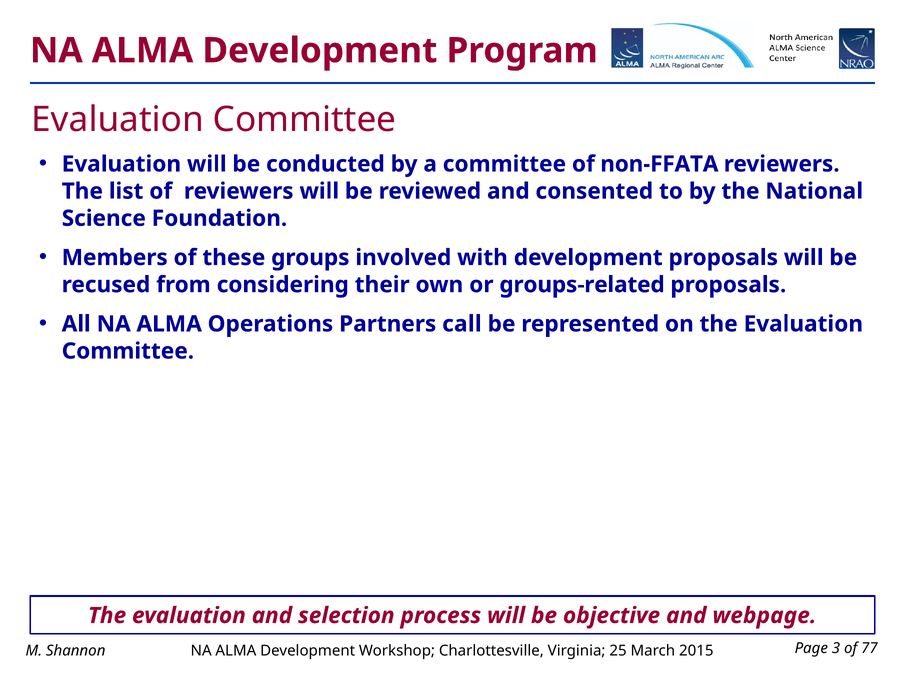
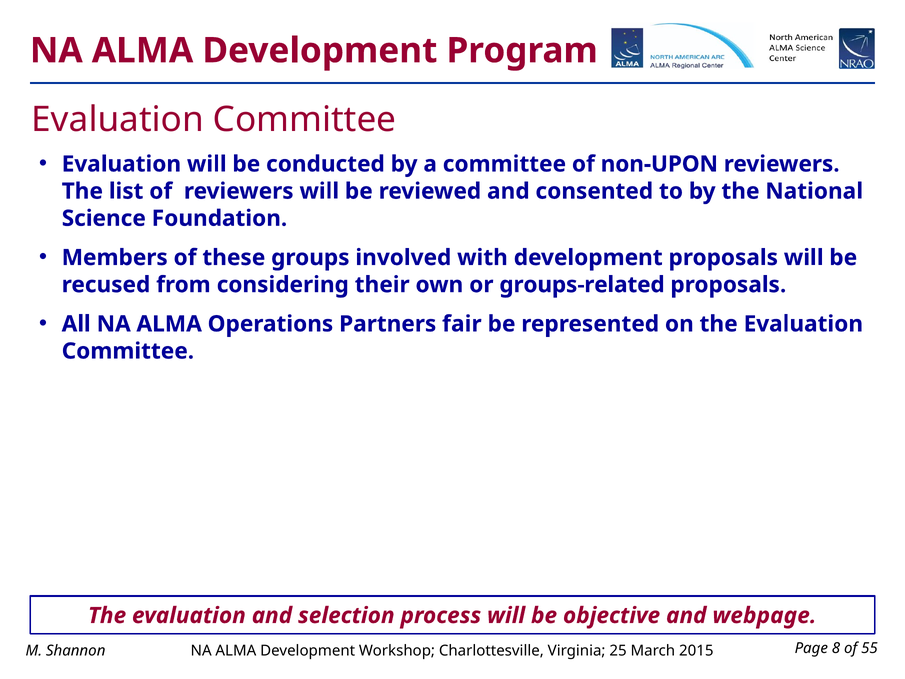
non-FFATA: non-FFATA -> non-UPON (659, 164)
call: call -> fair (462, 324)
3: 3 -> 8 (836, 648)
77: 77 -> 55 (869, 648)
